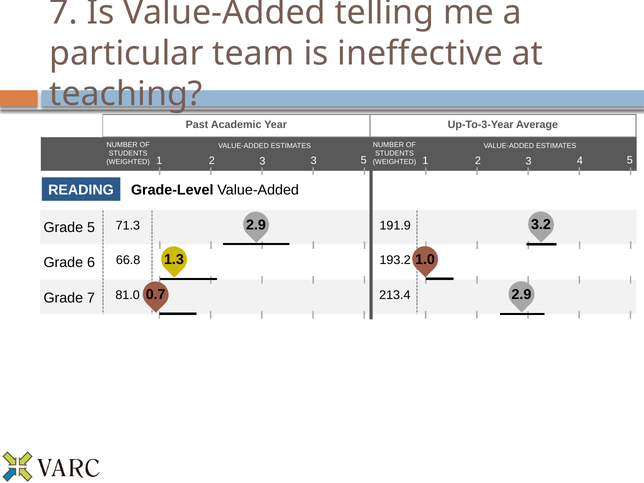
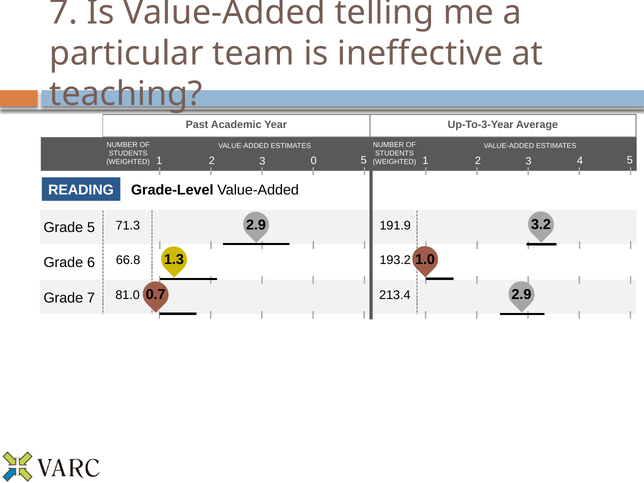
3 3: 3 -> 0 (314, 161)
